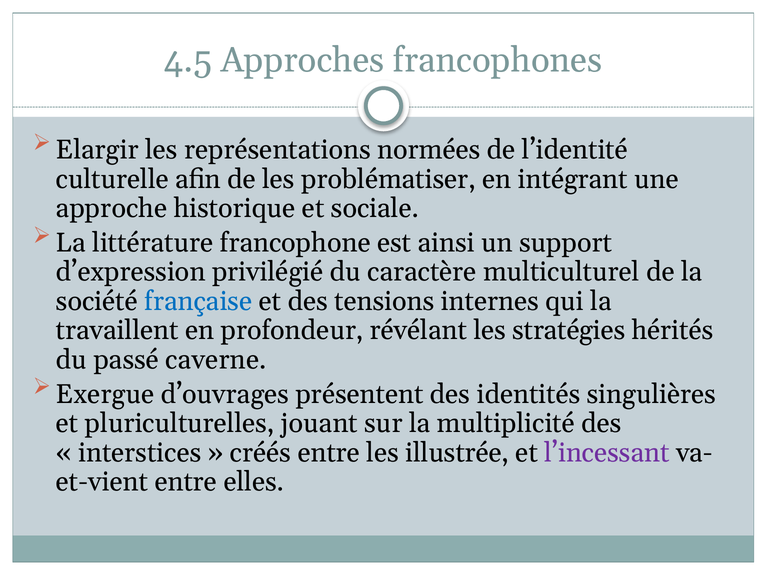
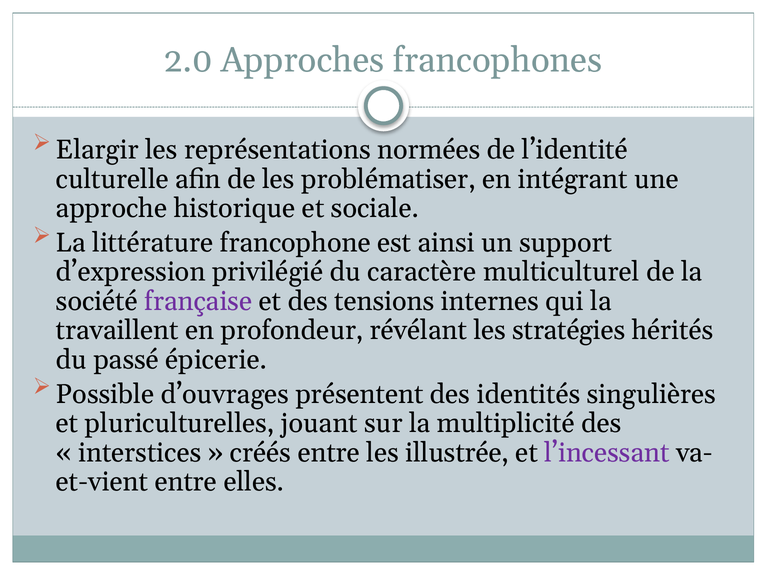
4.5: 4.5 -> 2.0 (188, 61)
française colour: blue -> purple (198, 301)
caverne: caverne -> épicerie (216, 360)
Exergue: Exergue -> Possible (105, 394)
